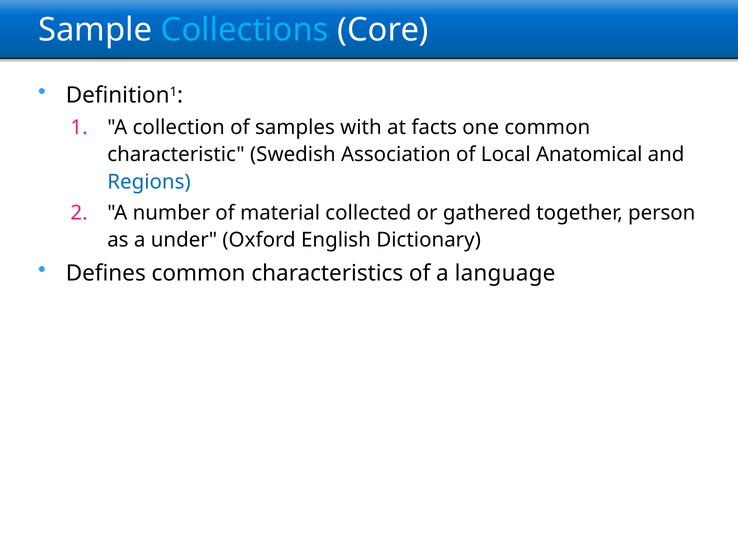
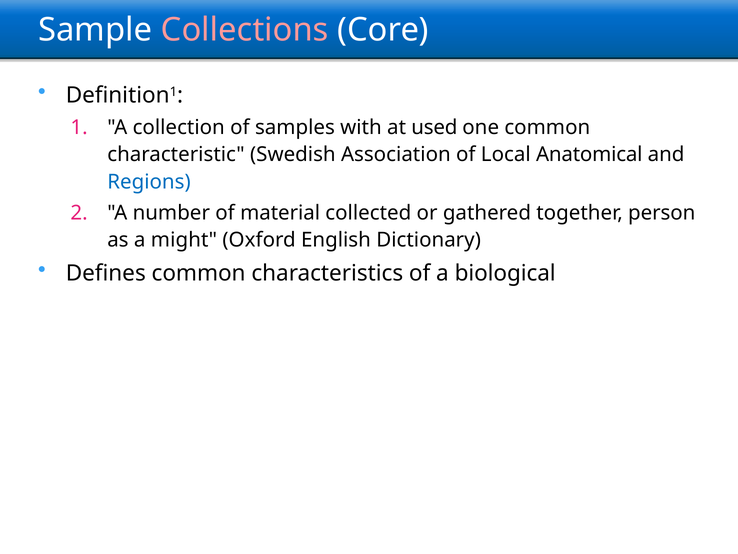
Collections colour: light blue -> pink (245, 30)
facts: facts -> used (434, 128)
under: under -> might (184, 240)
language: language -> biological (505, 273)
